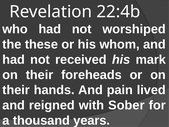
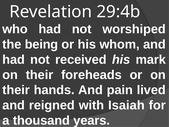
22:4b: 22:4b -> 29:4b (118, 12)
these: these -> being (41, 44)
Sober: Sober -> Isaiah (126, 105)
